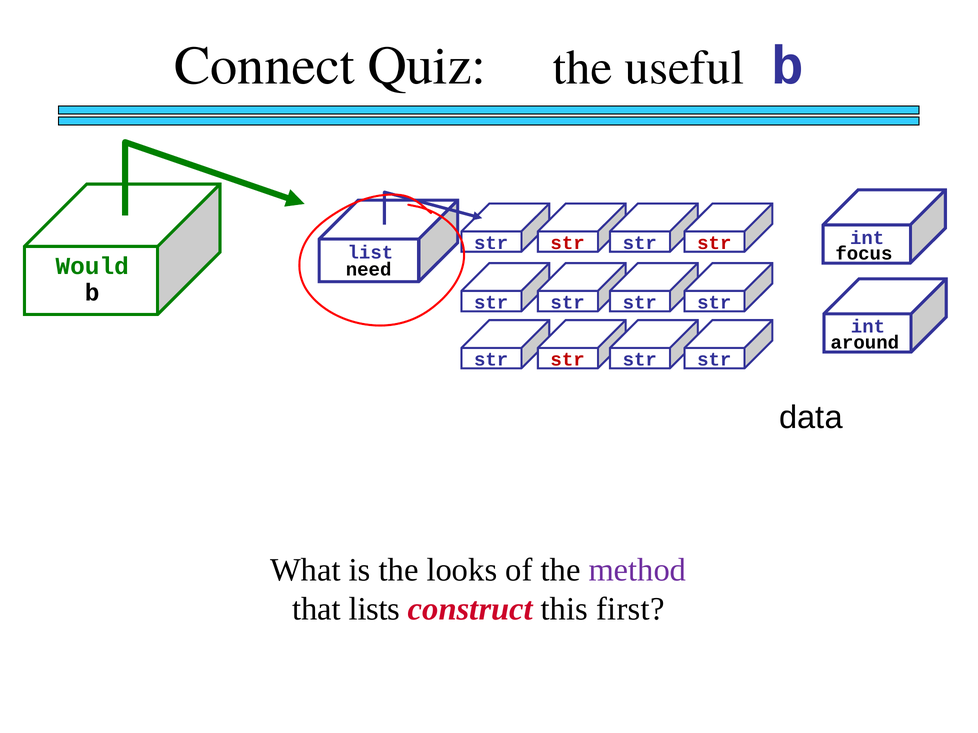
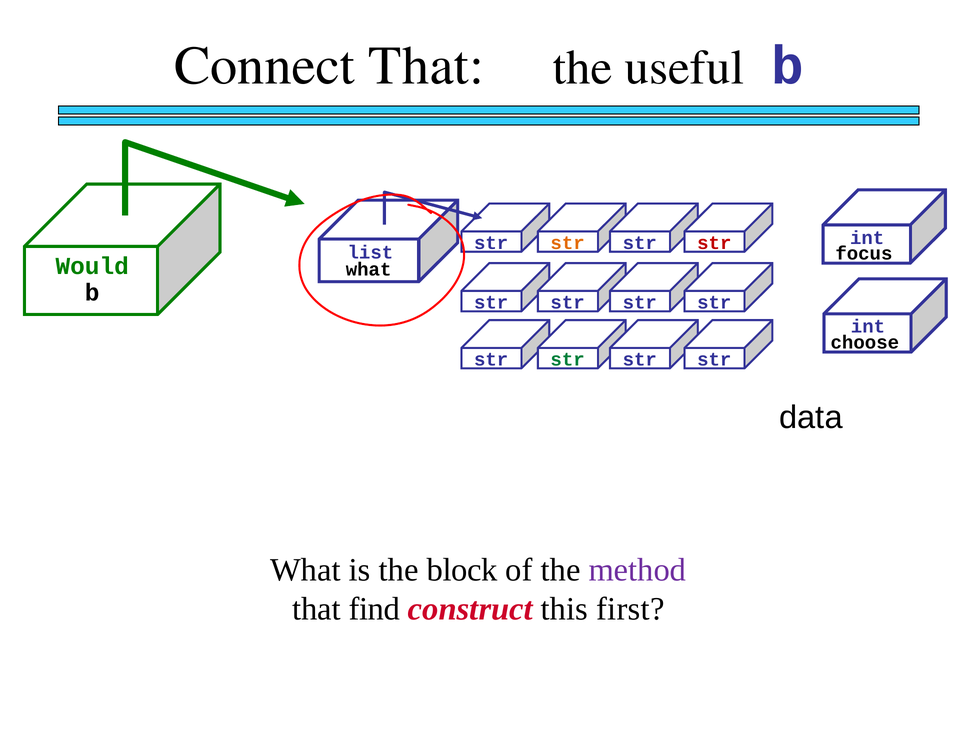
Connect Quiz: Quiz -> That (427, 66)
str colour: red -> orange (568, 243)
need: need -> what (369, 270)
around: around -> choose (865, 343)
str colour: red -> green (568, 360)
looks: looks -> block (462, 570)
lists: lists -> find (374, 609)
